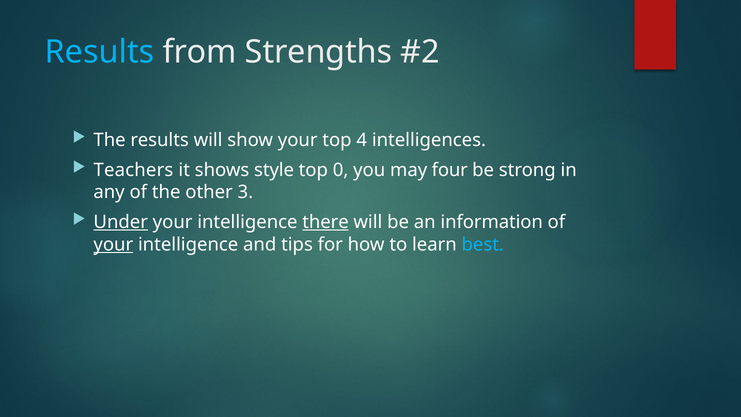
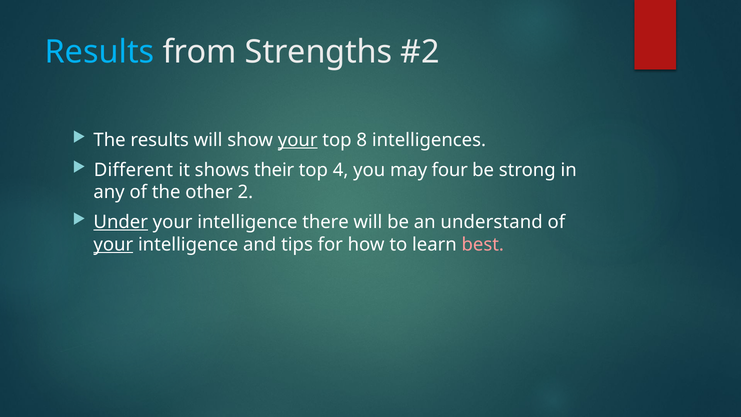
your underline: none -> present (298, 140)
4: 4 -> 8 (362, 140)
Teachers: Teachers -> Different (133, 170)
style: style -> their (274, 170)
0: 0 -> 4 (341, 170)
3: 3 -> 2 (245, 192)
there underline: present -> none (326, 222)
information: information -> understand (492, 222)
best colour: light blue -> pink (483, 244)
